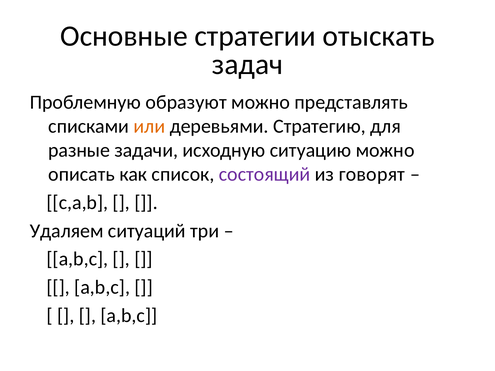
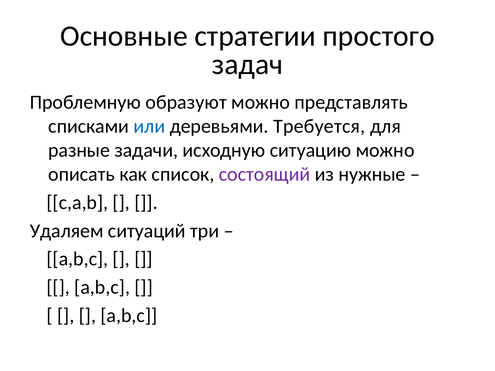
отыскать: отыскать -> простого (379, 36)
или colour: orange -> blue (149, 126)
Стратегию: Стратегию -> Требуется (319, 126)
говорят: говорят -> нужные (372, 174)
